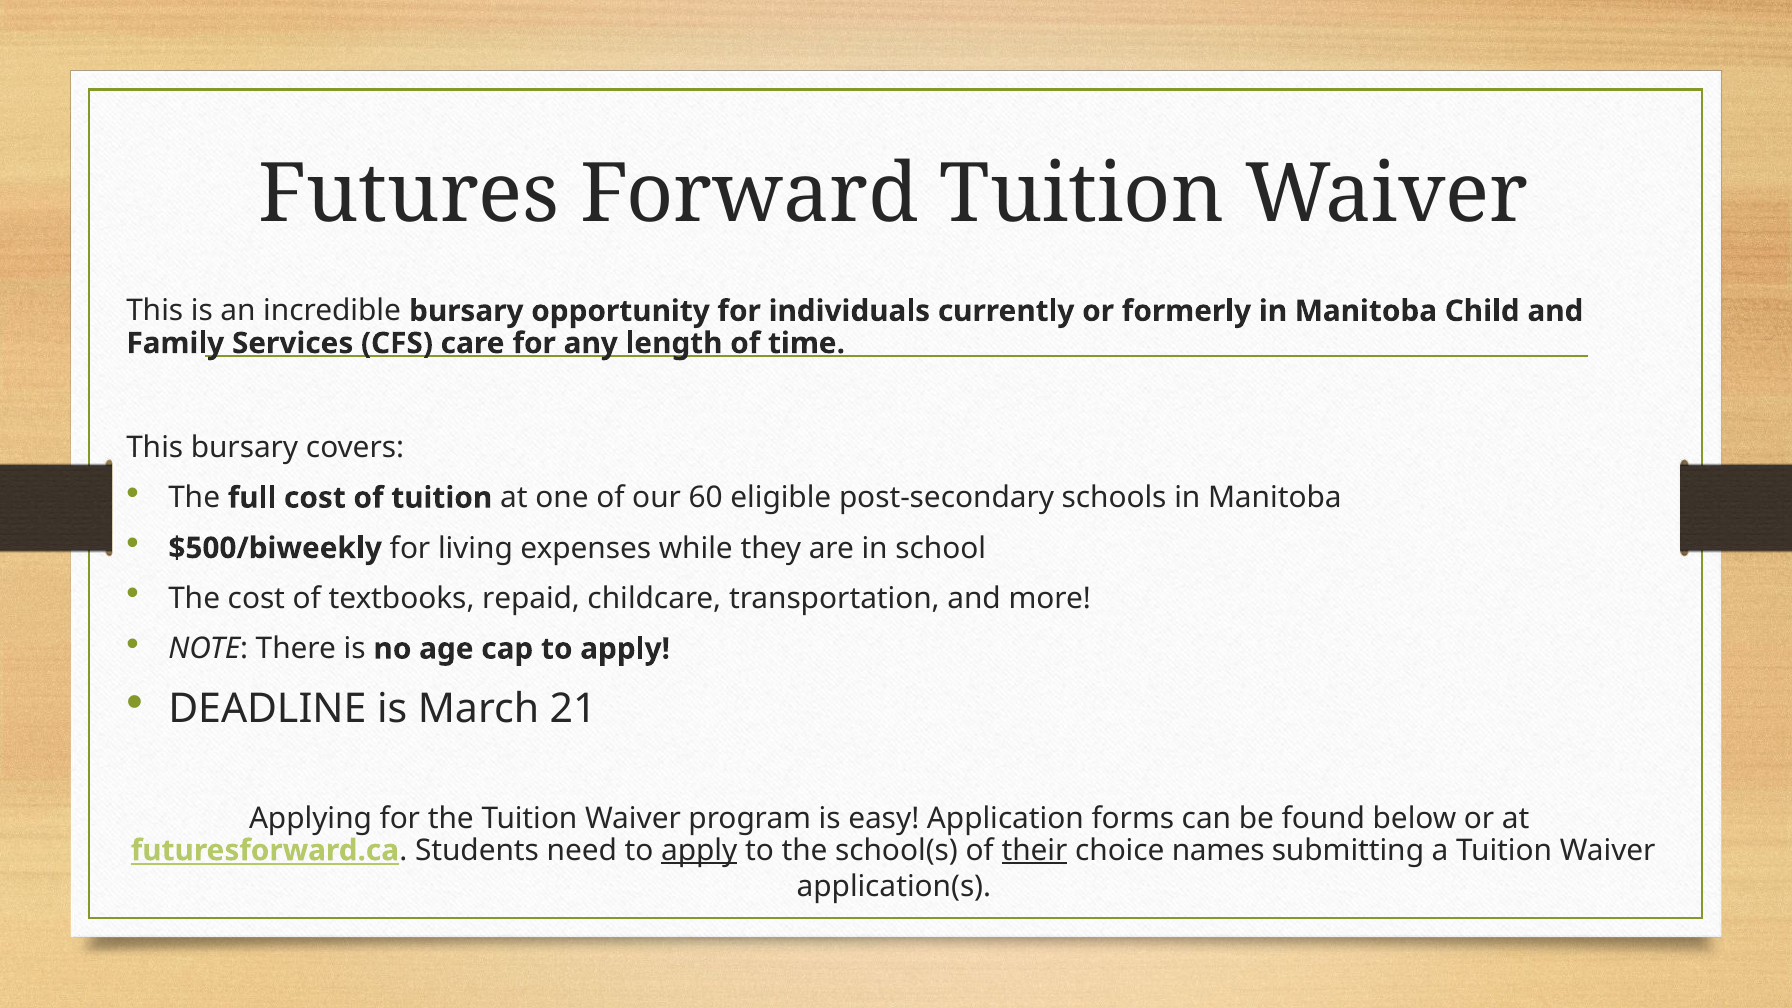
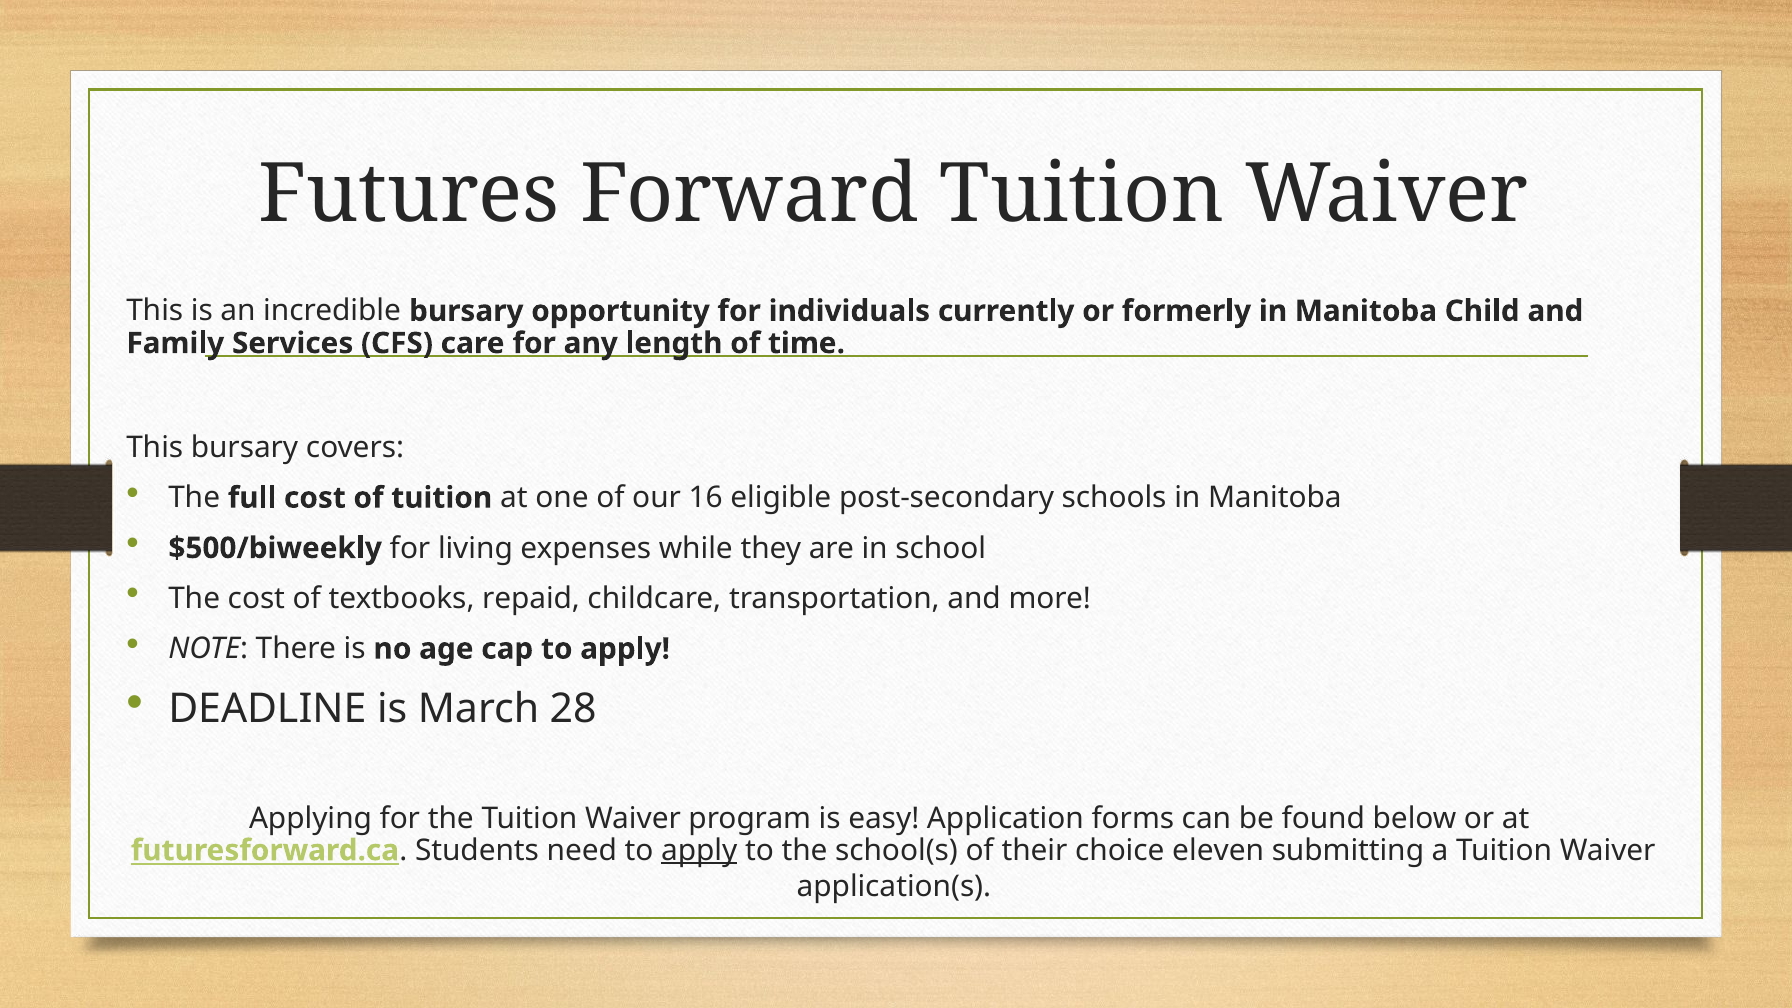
60: 60 -> 16 (706, 498)
21: 21 -> 28 (573, 709)
their underline: present -> none (1034, 850)
names: names -> eleven (1218, 850)
